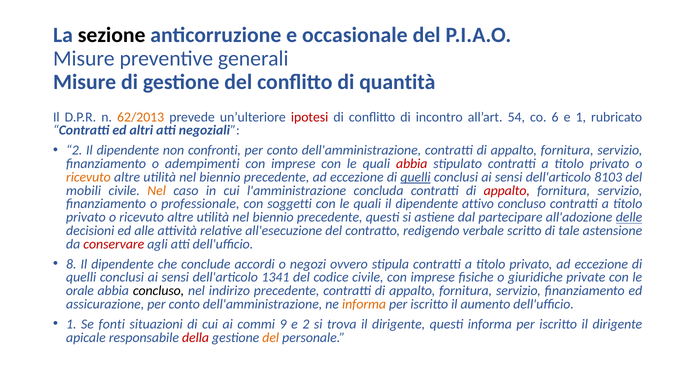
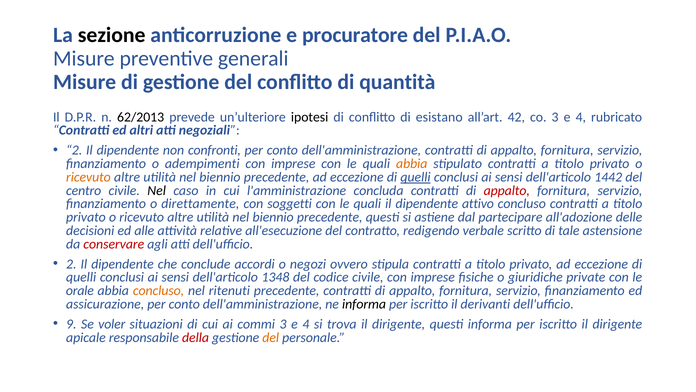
occasionale: occasionale -> procuratore (355, 35)
62/2013 colour: orange -> black (141, 117)
ipotesi colour: red -> black (310, 117)
incontro: incontro -> esistano (439, 117)
54: 54 -> 42 (516, 117)
co 6: 6 -> 3 (555, 117)
1: 1 -> 4 (581, 117)
abbia colour: red -> orange (412, 163)
8103: 8103 -> 1442 (608, 177)
mobili: mobili -> centro (84, 190)
Nel colour: orange -> black (157, 190)
professionale: professionale -> direttamente (200, 204)
delle underline: present -> none (629, 217)
8: 8 -> 2 (71, 264)
1341: 1341 -> 1348 (275, 277)
concluso colour: black -> orange (159, 290)
indirizo: indirizo -> ritenuti (229, 290)
informa colour: orange -> black (364, 304)
aumento: aumento -> derivanti (485, 304)
1: 1 -> 9 (71, 324)
fonti: fonti -> voler (112, 324)
commi 9: 9 -> 3 (283, 324)
2: 2 -> 4 (306, 324)
